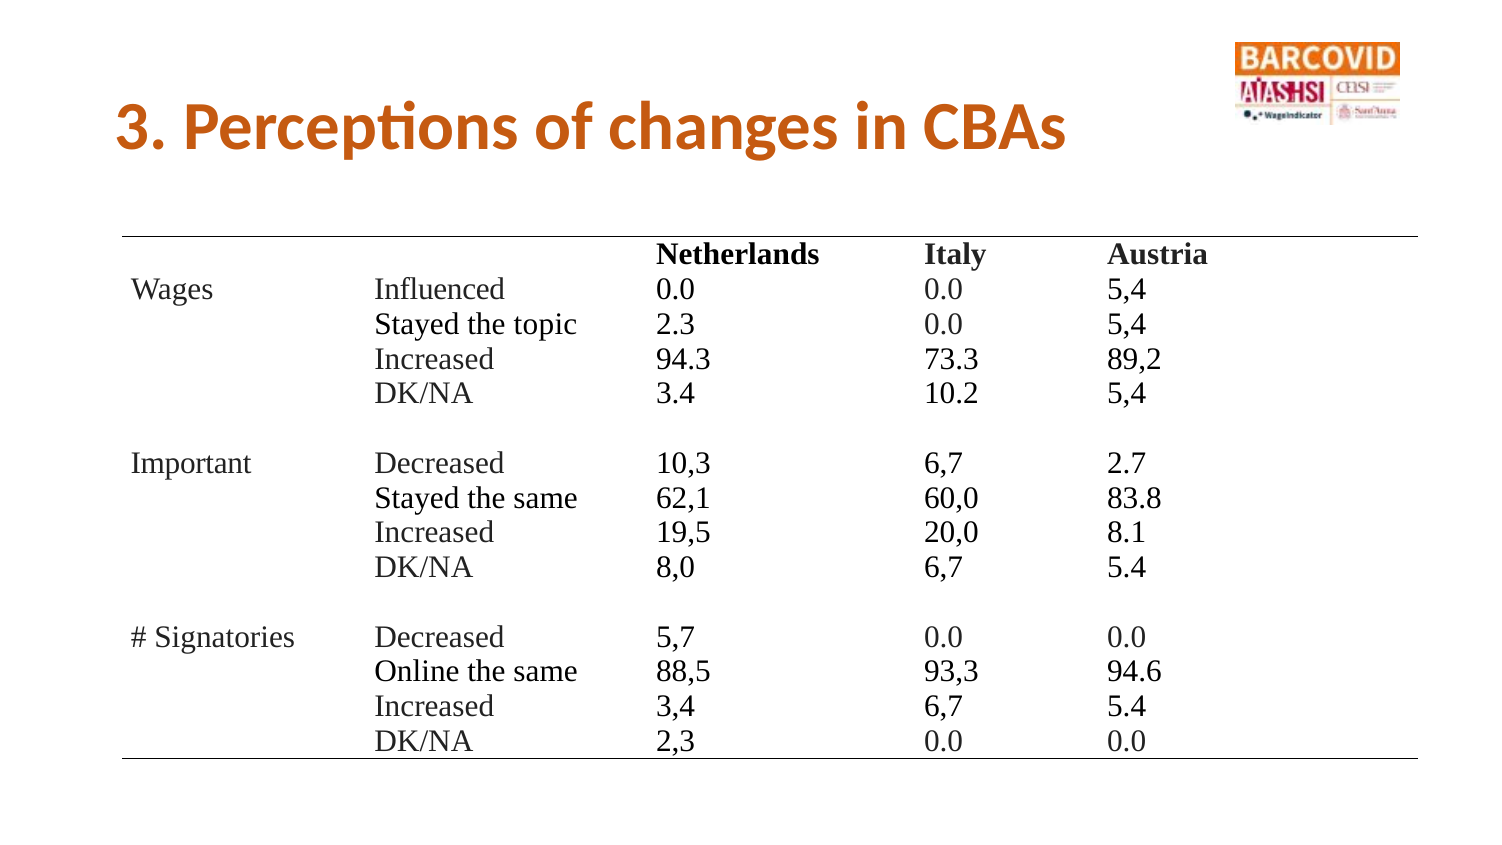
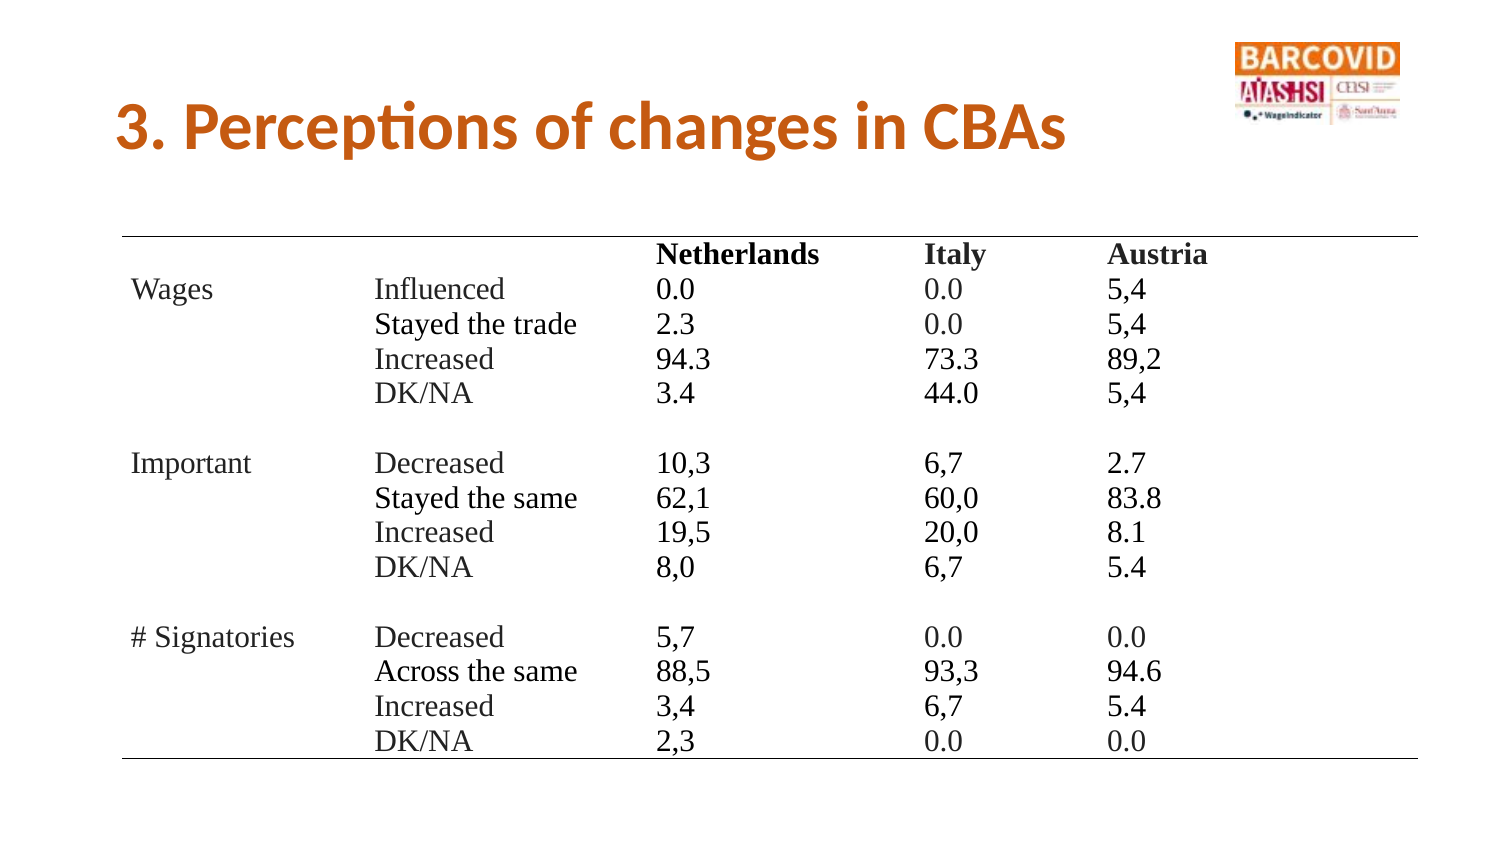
topic: topic -> trade (545, 324)
10.2: 10.2 -> 44.0 (951, 393)
Online: Online -> Across (417, 672)
